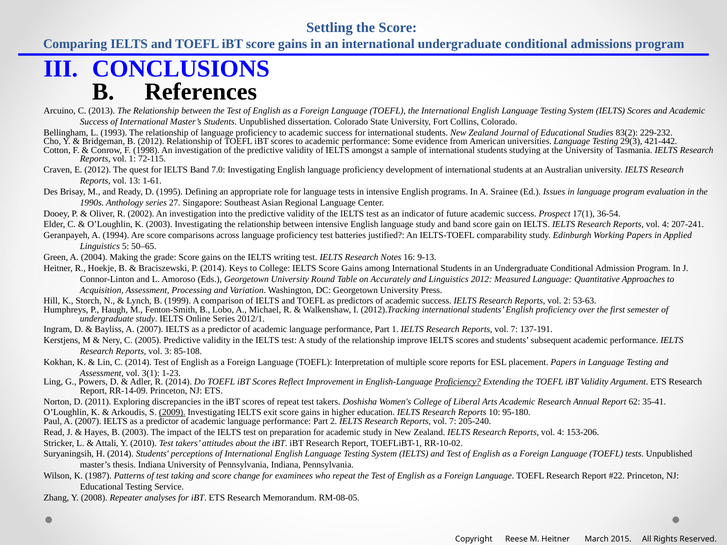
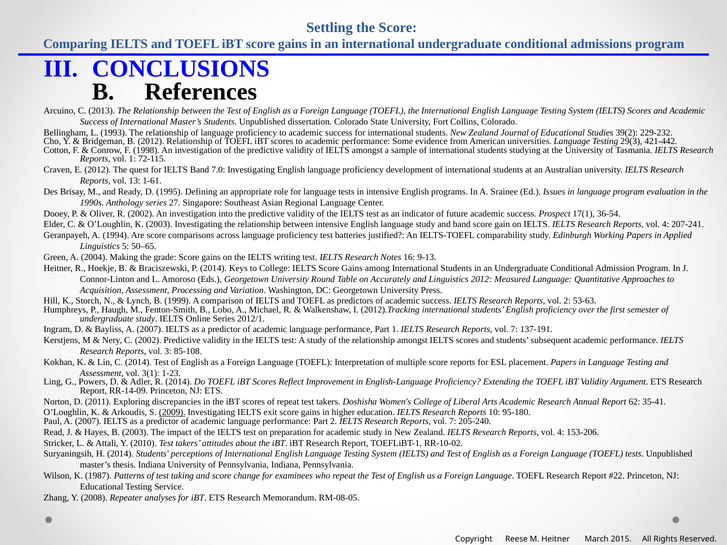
83(2: 83(2 -> 39(2 (627, 133)
C 2005: 2005 -> 2002 (148, 340)
relationship improve: improve -> amongst (412, 340)
Proficiency underline: present -> none (458, 382)
